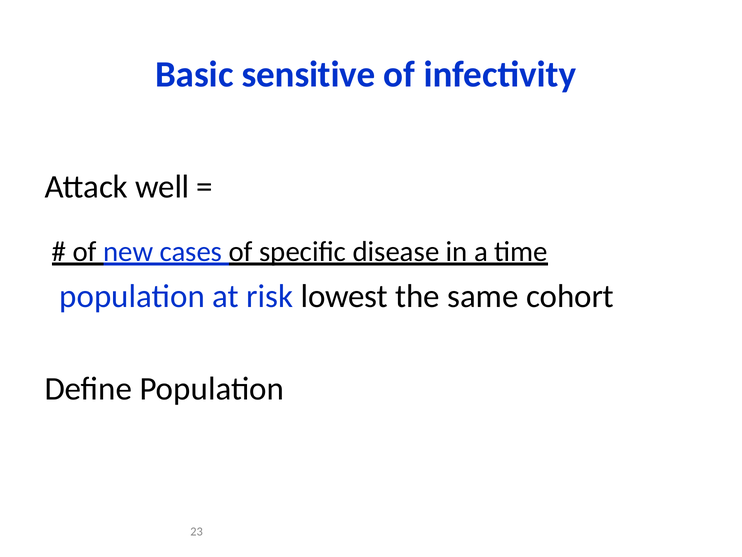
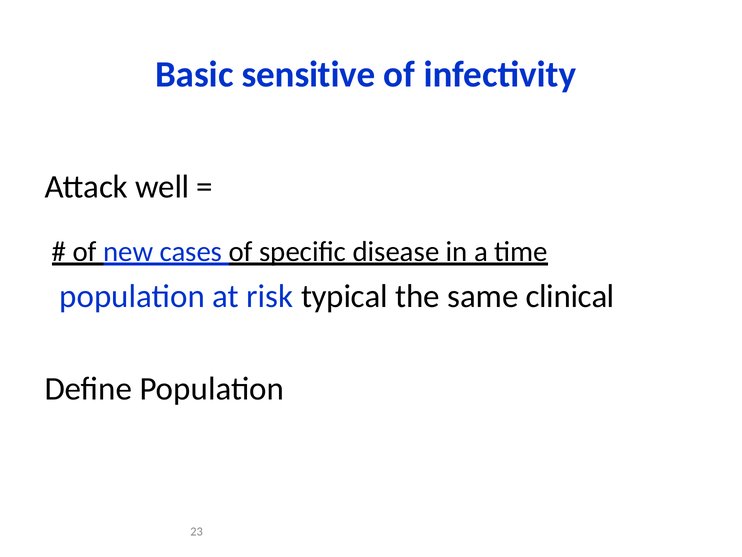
lowest: lowest -> typical (344, 296)
cohort: cohort -> clinical (570, 296)
